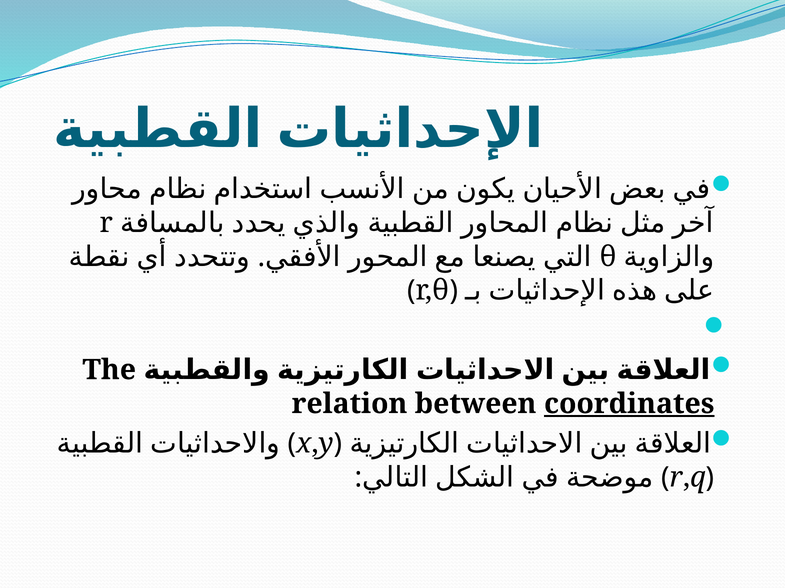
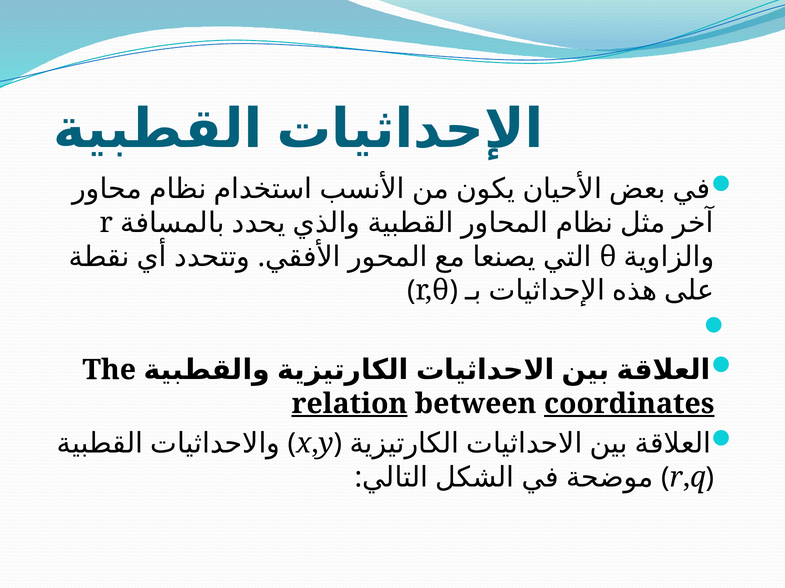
relation underline: none -> present (350, 404)
